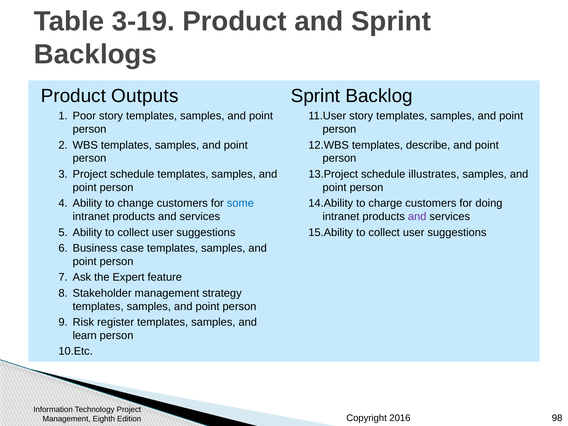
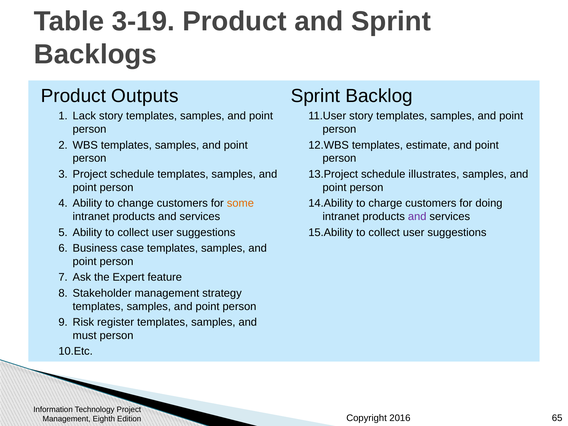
Poor: Poor -> Lack (84, 116)
describe: describe -> estimate (428, 145)
some colour: blue -> orange (240, 203)
learn: learn -> must (85, 335)
98: 98 -> 65 (557, 418)
